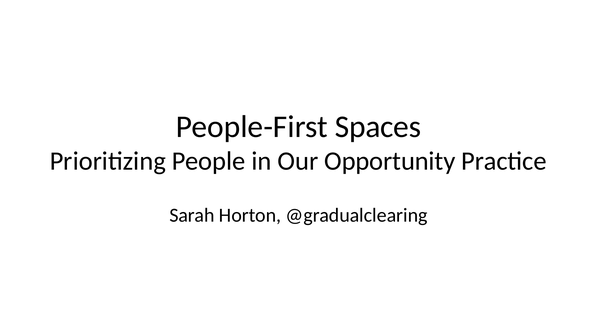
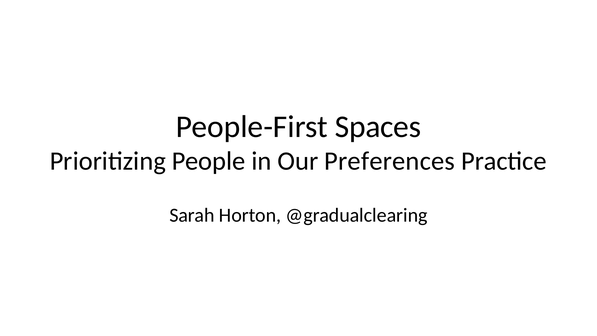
Opportunity: Opportunity -> Preferences (390, 161)
